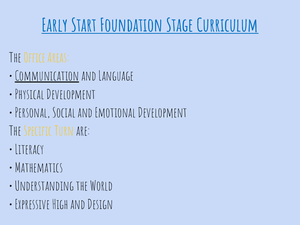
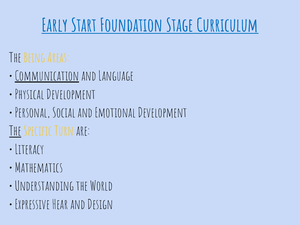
Office: Office -> Being (34, 58)
The underline: none -> present (15, 131)
High: High -> Hear (60, 205)
